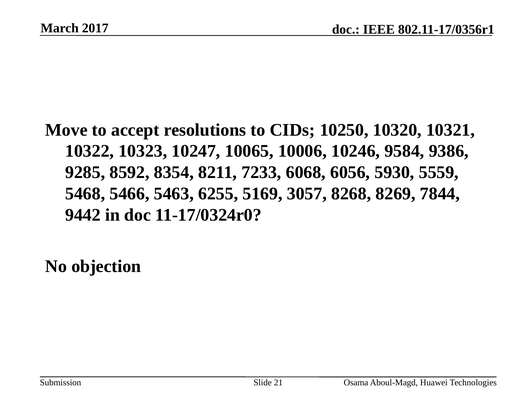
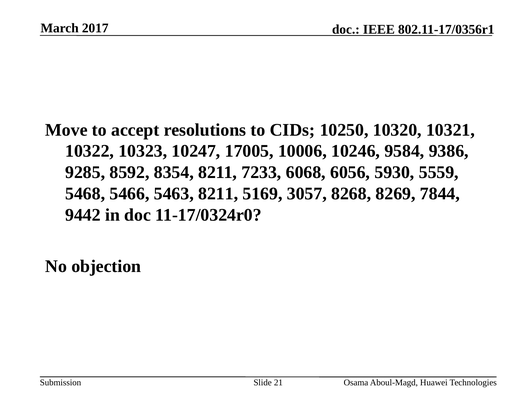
10065: 10065 -> 17005 (249, 151)
5463 6255: 6255 -> 8211 (218, 194)
